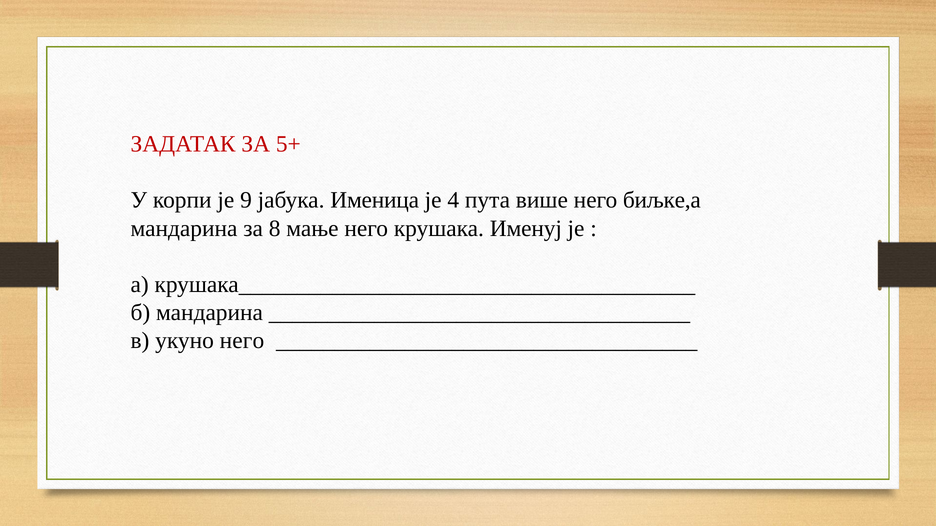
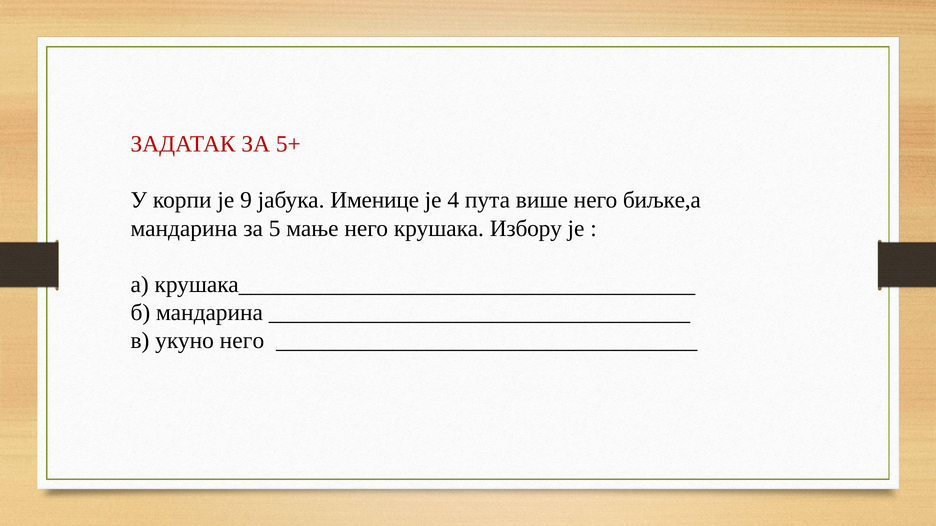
Именица: Именица -> Именице (375, 200)
8: 8 -> 5 (275, 229)
Именуј: Именуј -> Избору (526, 229)
